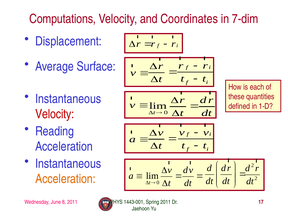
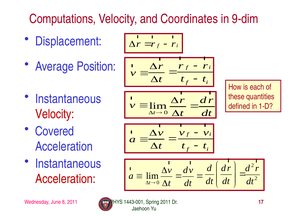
7-dim: 7-dim -> 9-dim (245, 19)
Surface: Surface -> Position (96, 66)
Reading: Reading -> Covered (55, 131)
Acceleration colour: orange -> red (65, 179)
